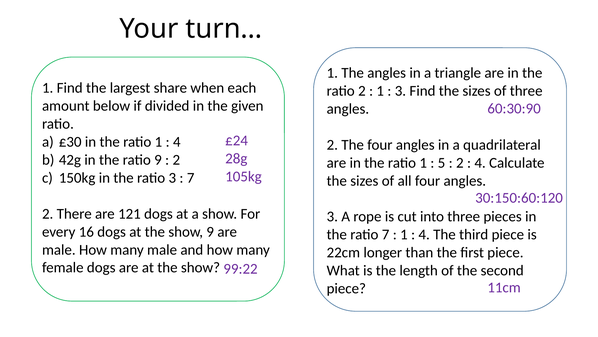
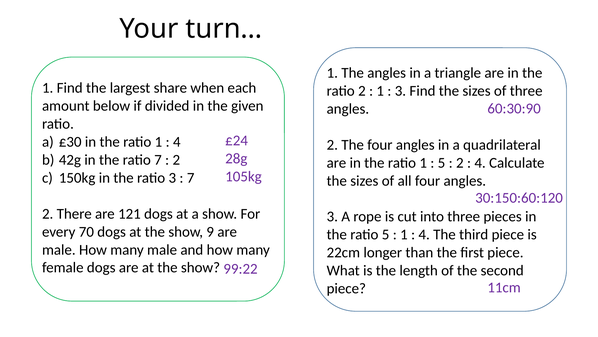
ratio 9: 9 -> 7 (158, 160)
16: 16 -> 70 (86, 231)
ratio 7: 7 -> 5 (386, 234)
